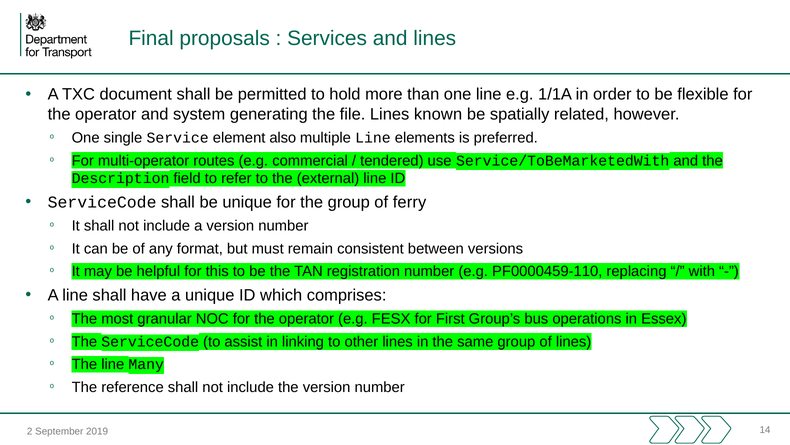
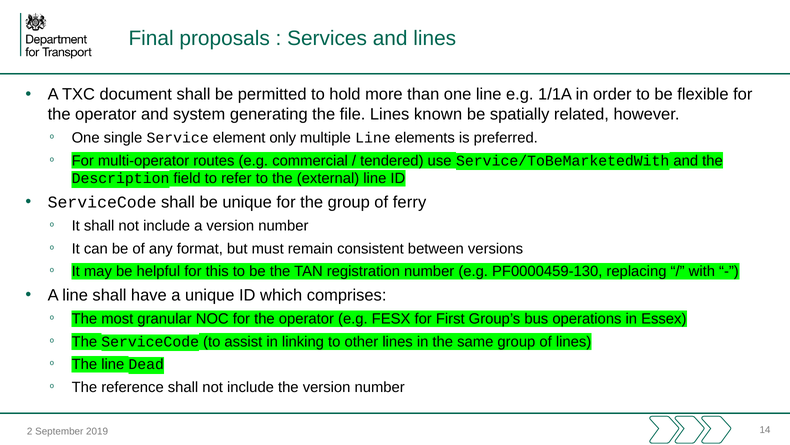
also: also -> only (283, 138)
PF0000459-110: PF0000459-110 -> PF0000459-130 (547, 271)
Many: Many -> Dead (146, 364)
